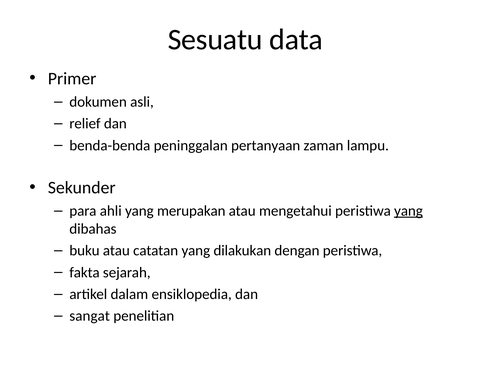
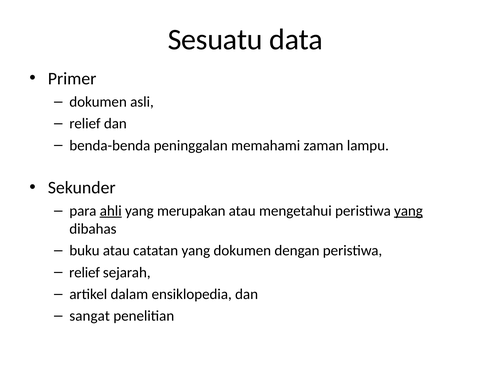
pertanyaan: pertanyaan -> memahami (266, 146)
ahli underline: none -> present (111, 211)
yang dilakukan: dilakukan -> dokumen (242, 251)
fakta: fakta -> relief (85, 273)
